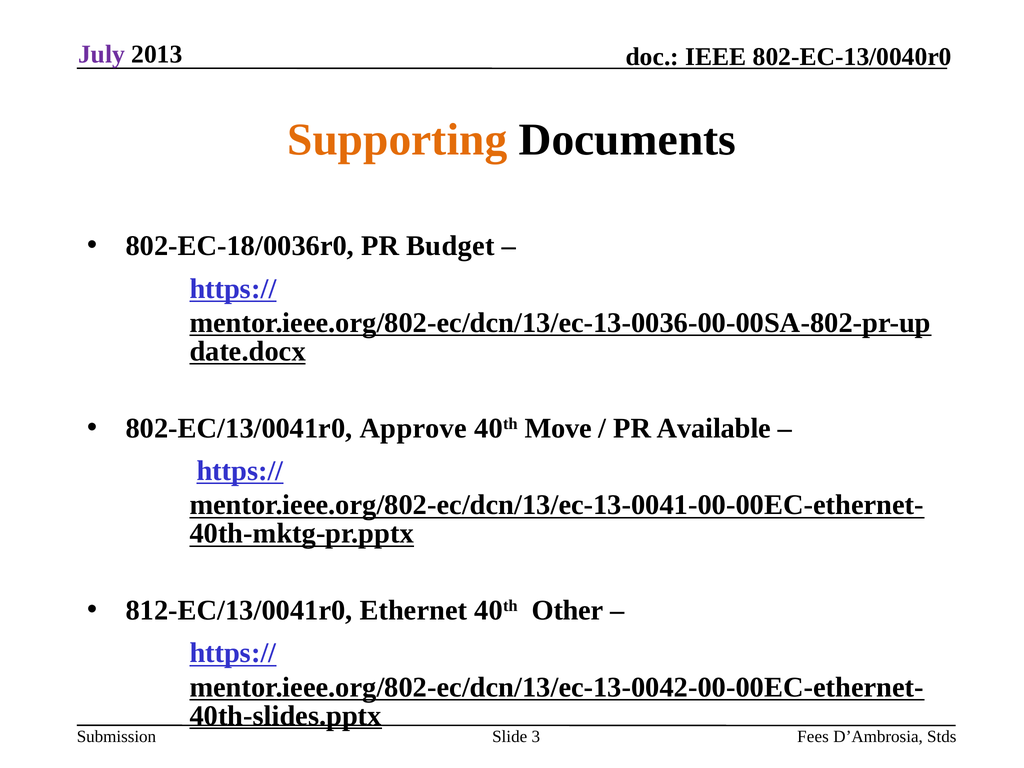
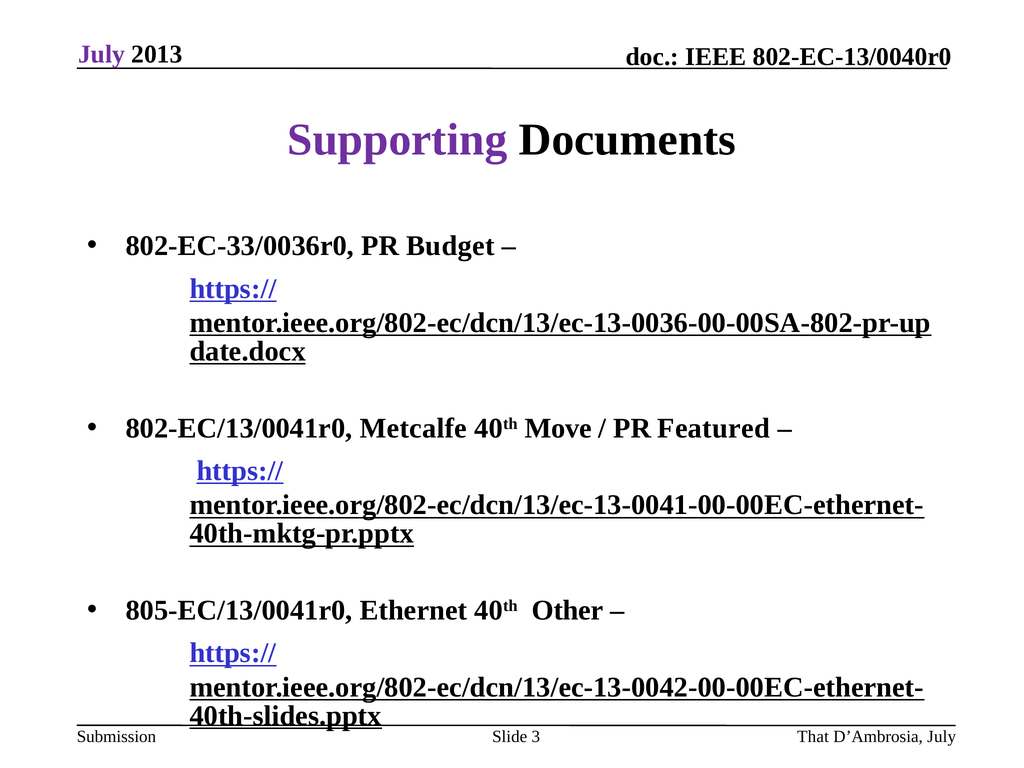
Supporting colour: orange -> purple (397, 140)
802-EC-18/0036r0: 802-EC-18/0036r0 -> 802-EC-33/0036r0 (240, 246)
Approve: Approve -> Metcalfe (413, 428)
Available: Available -> Featured (714, 428)
812-EC/13/0041r0: 812-EC/13/0041r0 -> 805-EC/13/0041r0 (239, 610)
Fees: Fees -> That (813, 737)
D’Ambrosia Stds: Stds -> July (942, 737)
